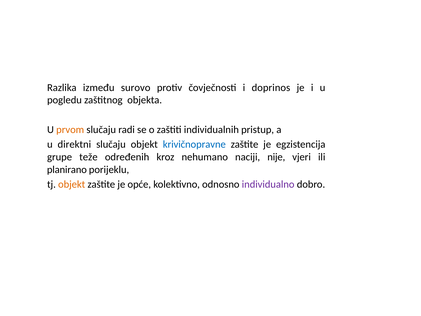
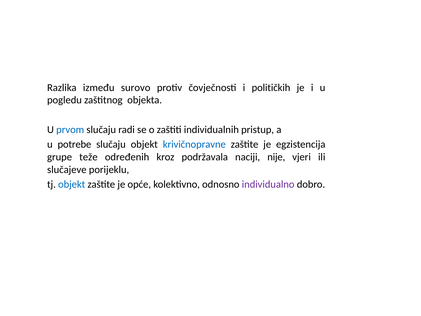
doprinos: doprinos -> političkih (271, 87)
prvom colour: orange -> blue (70, 130)
direktni: direktni -> potrebe (74, 144)
nehumano: nehumano -> podržavala (205, 157)
planirano: planirano -> slučajeve (67, 170)
objekt colour: orange -> blue (72, 184)
